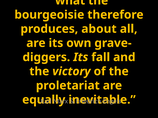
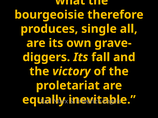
about: about -> single (99, 29)
